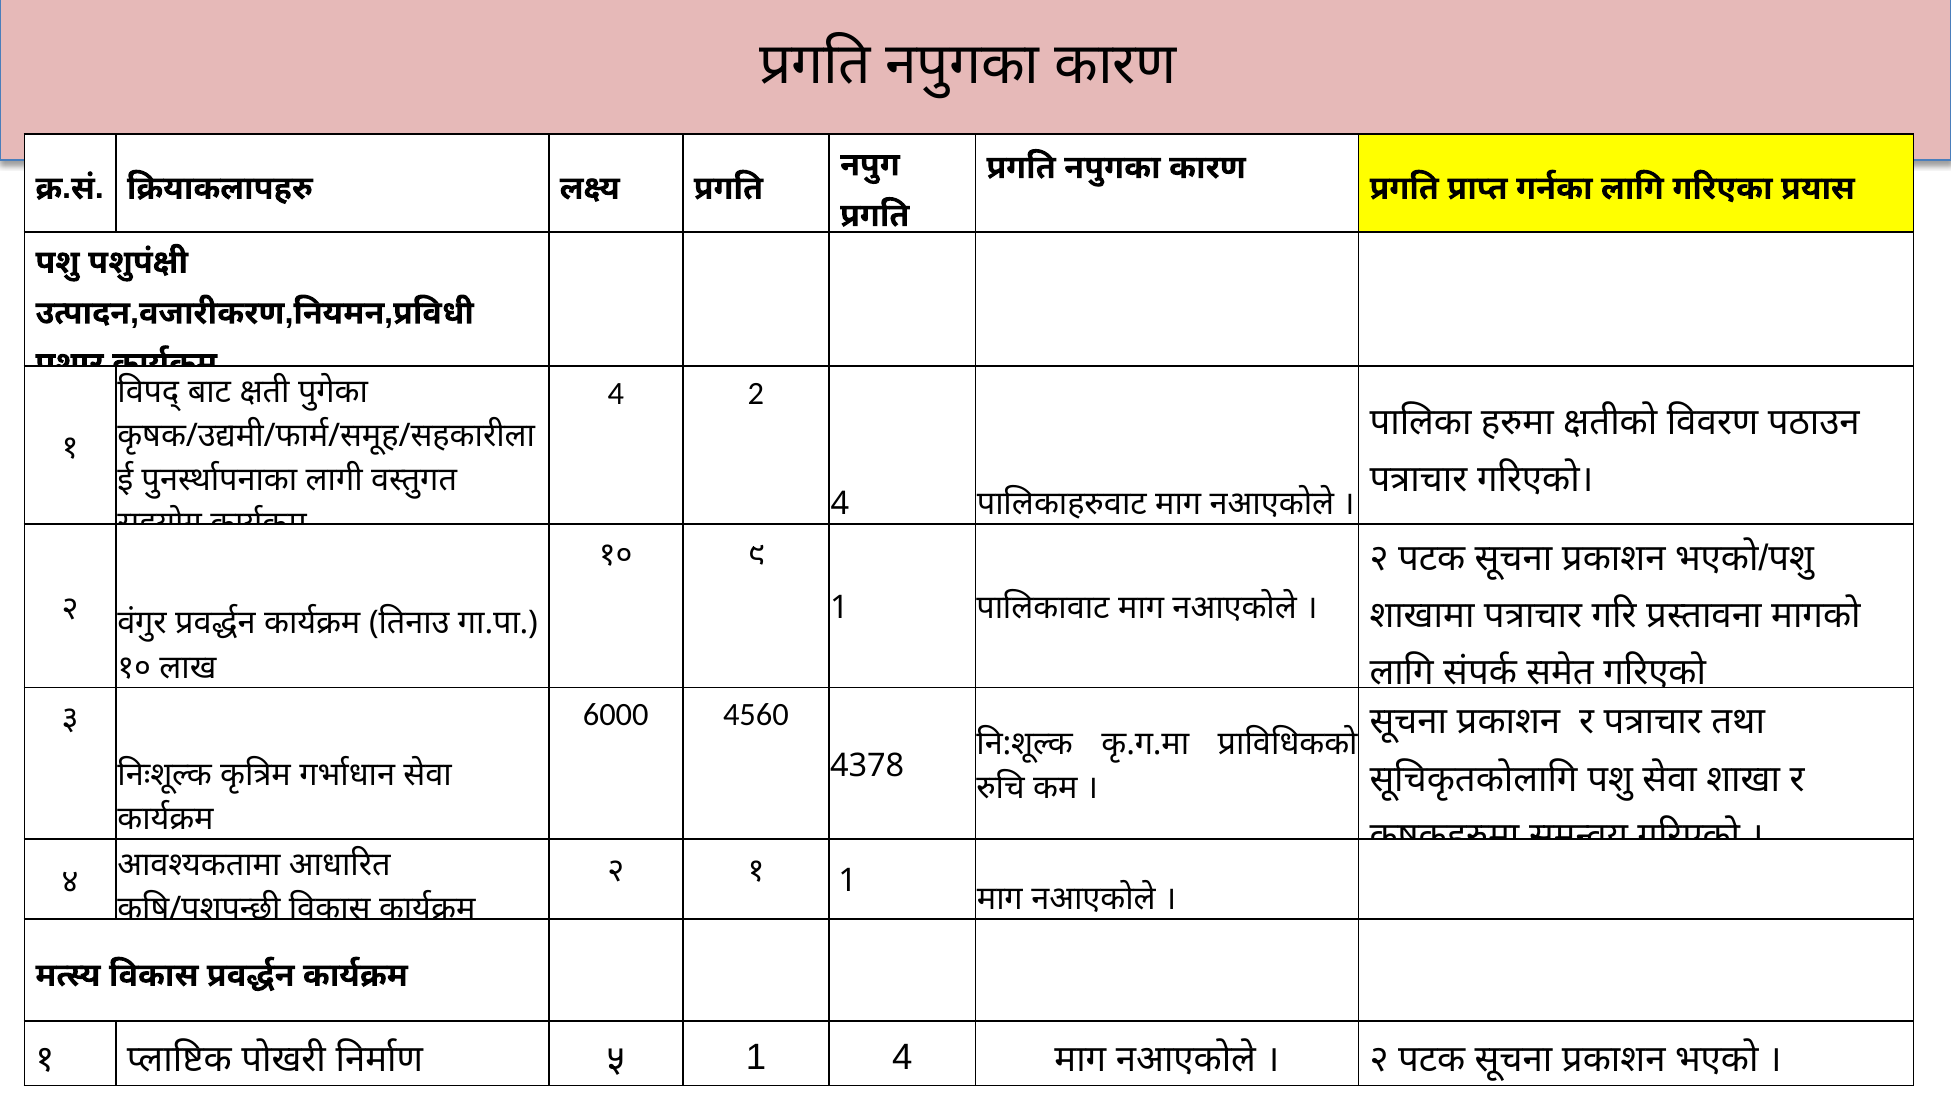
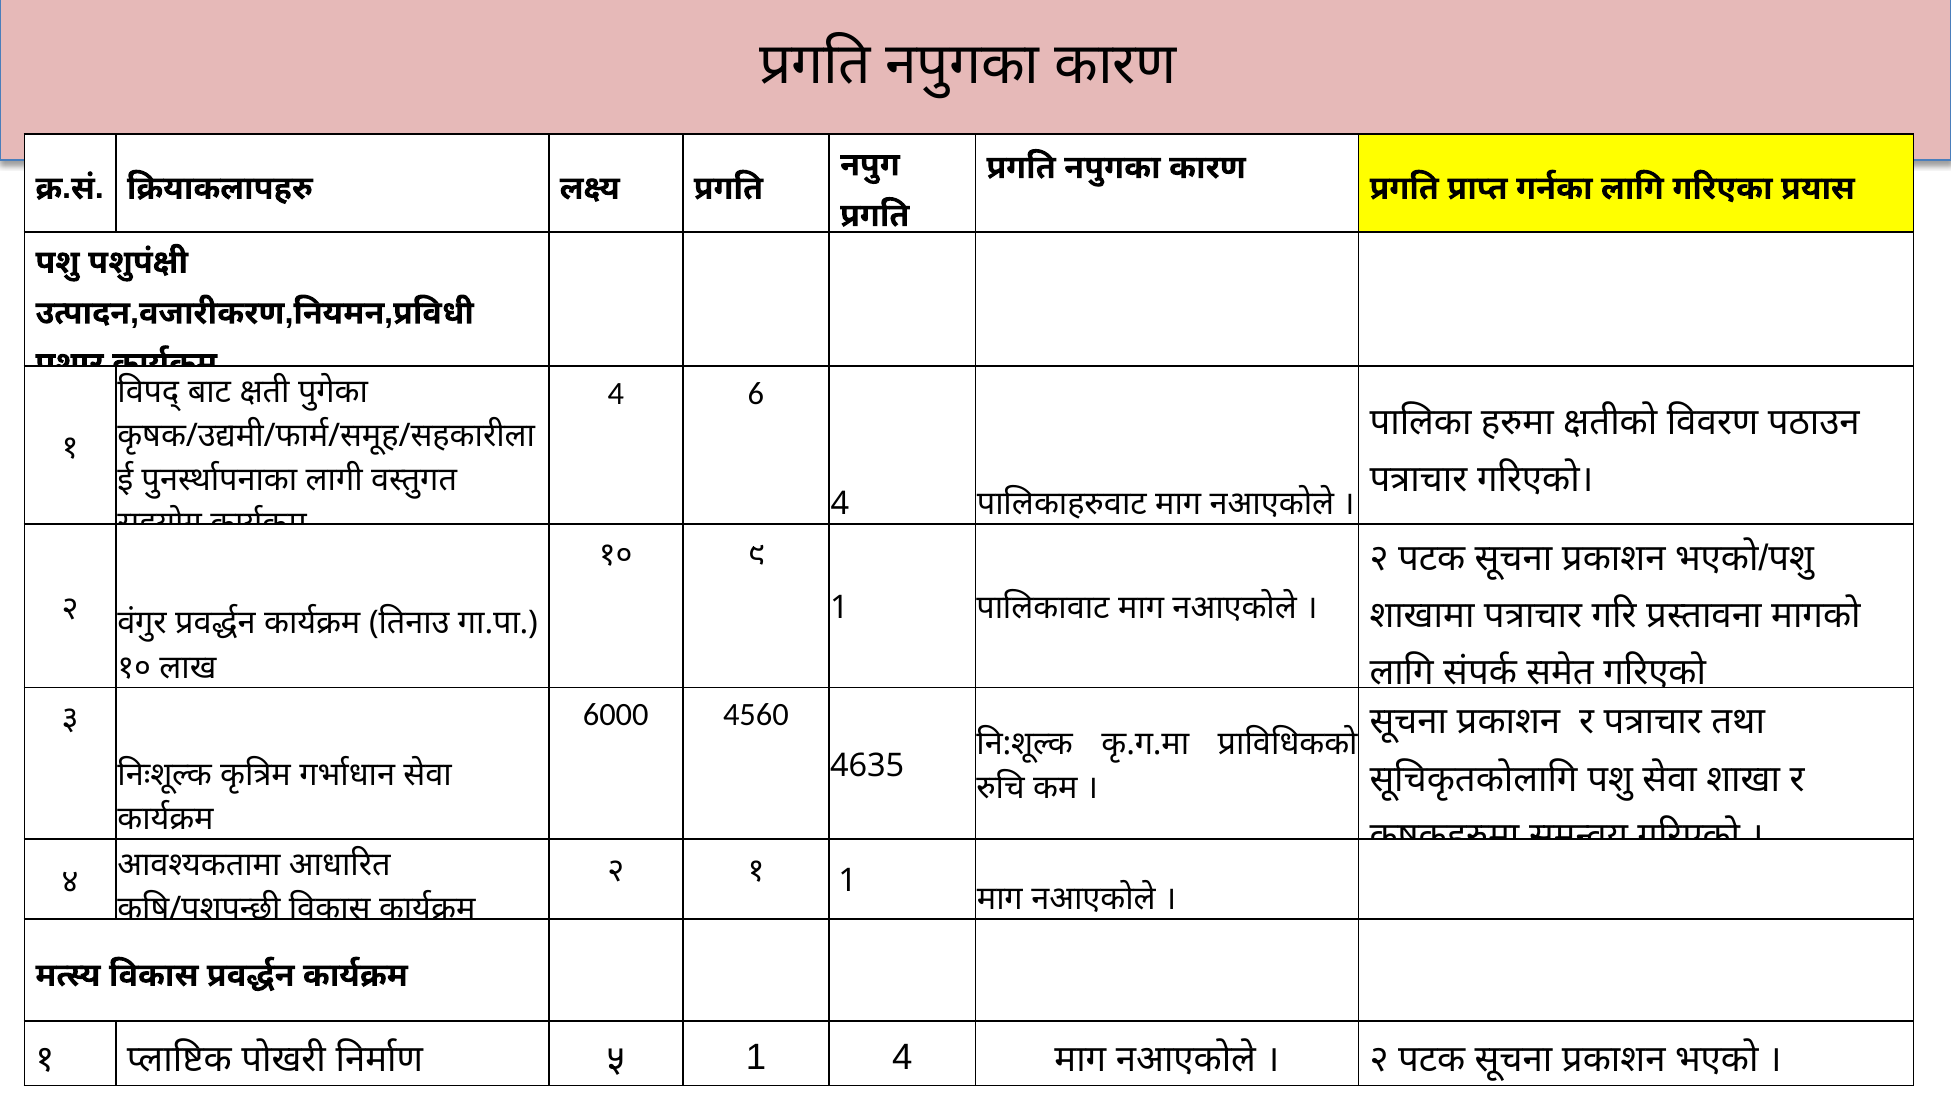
2: 2 -> 6 (756, 394)
4378: 4378 -> 4635 (867, 765)
